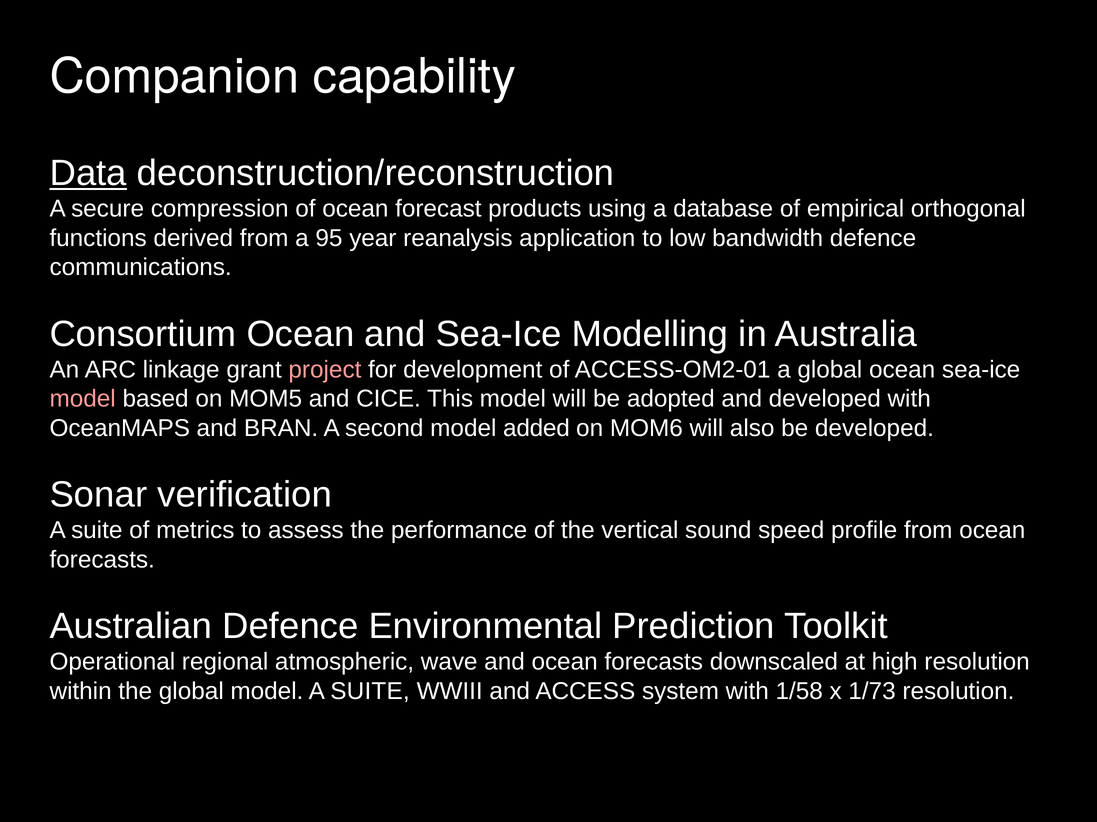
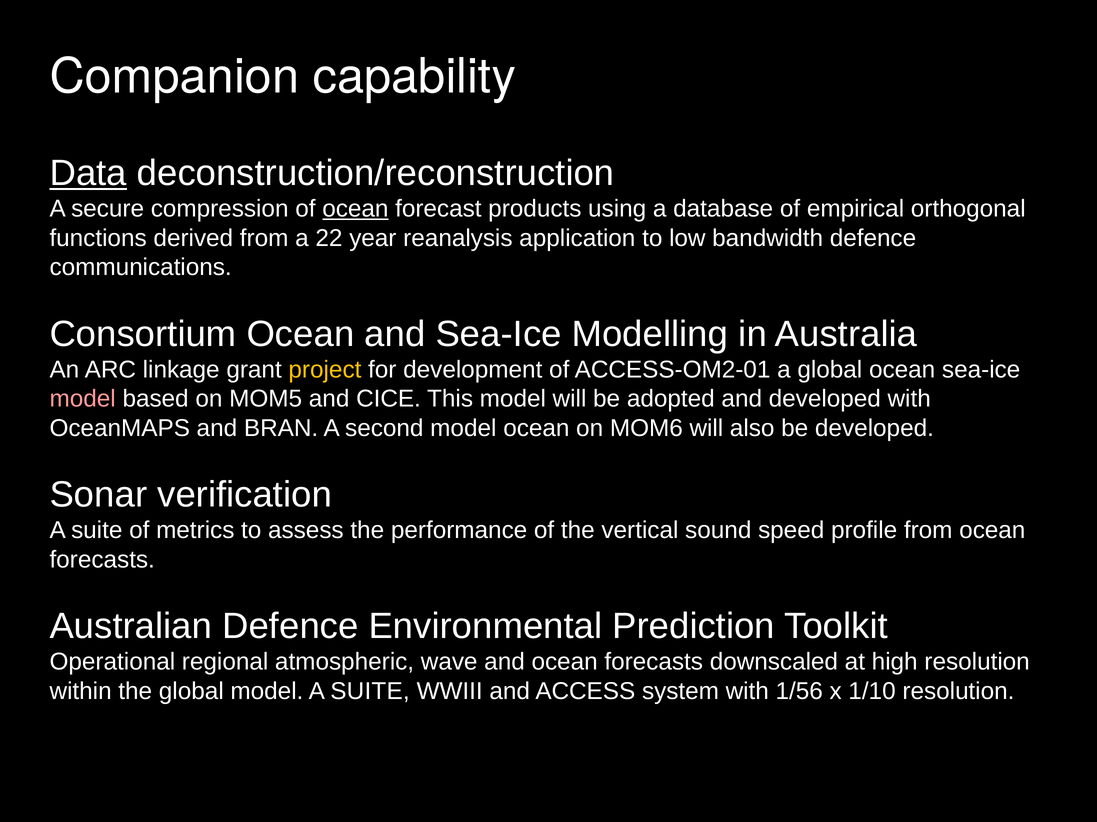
ocean underline: none -> present (355, 209)
95: 95 -> 22 (329, 238)
project colour: pink -> yellow (325, 370)
model added: added -> ocean (536, 428)
1/58: 1/58 -> 1/56 (799, 692)
1/73: 1/73 -> 1/10 (872, 692)
